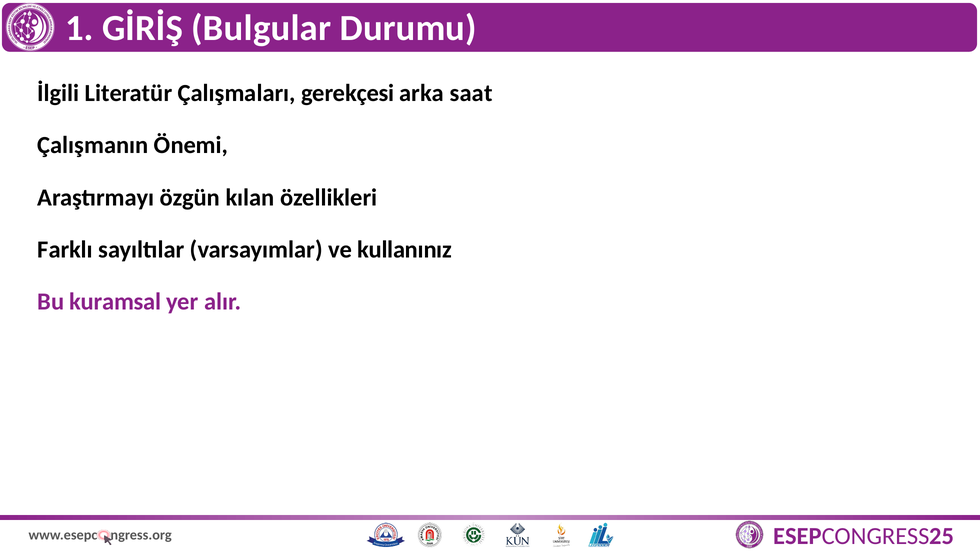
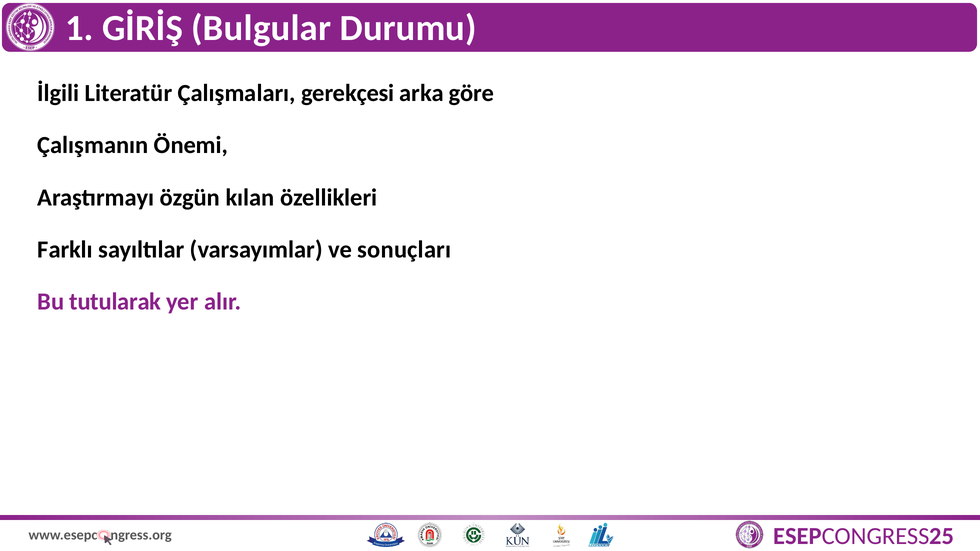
saat: saat -> göre (471, 93)
kullanınız: kullanınız -> sonuçları (404, 250)
kuramsal: kuramsal -> tutularak (115, 302)
